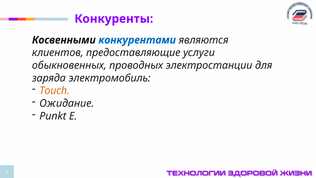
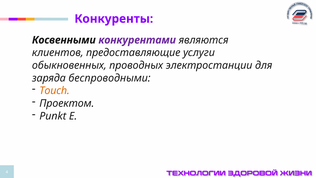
конкурентами colour: blue -> purple (137, 40)
электромобиль: электромобиль -> беспроводными (110, 78)
Ожидание: Ожидание -> Проектом (67, 103)
